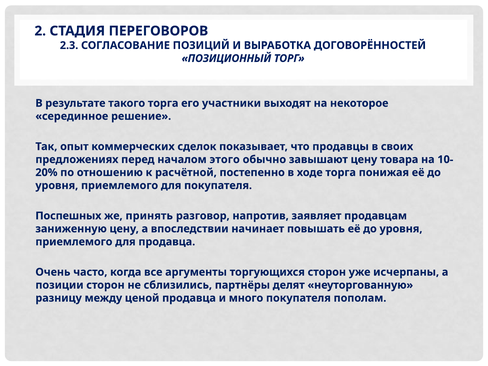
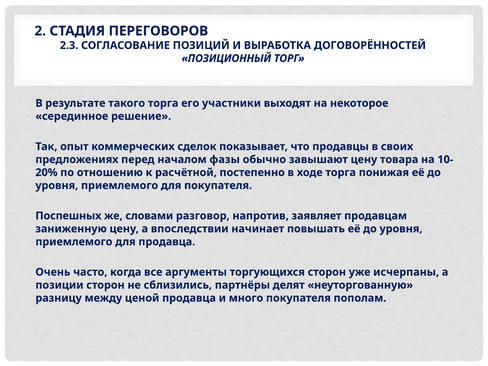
этого: этого -> фазы (225, 160)
принять: принять -> словами (149, 216)
